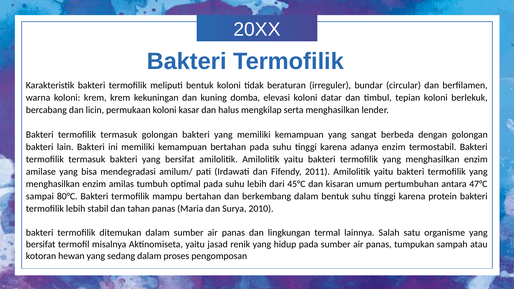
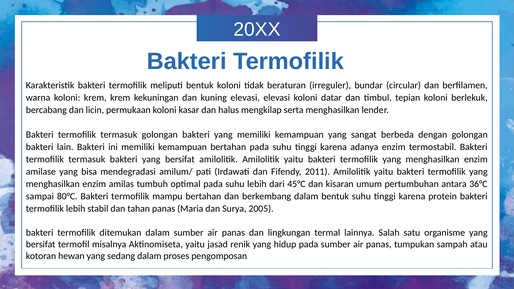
kuning domba: domba -> elevasi (245, 98)
47°C: 47°C -> 36°C (478, 184)
2010: 2010 -> 2005 (261, 209)
